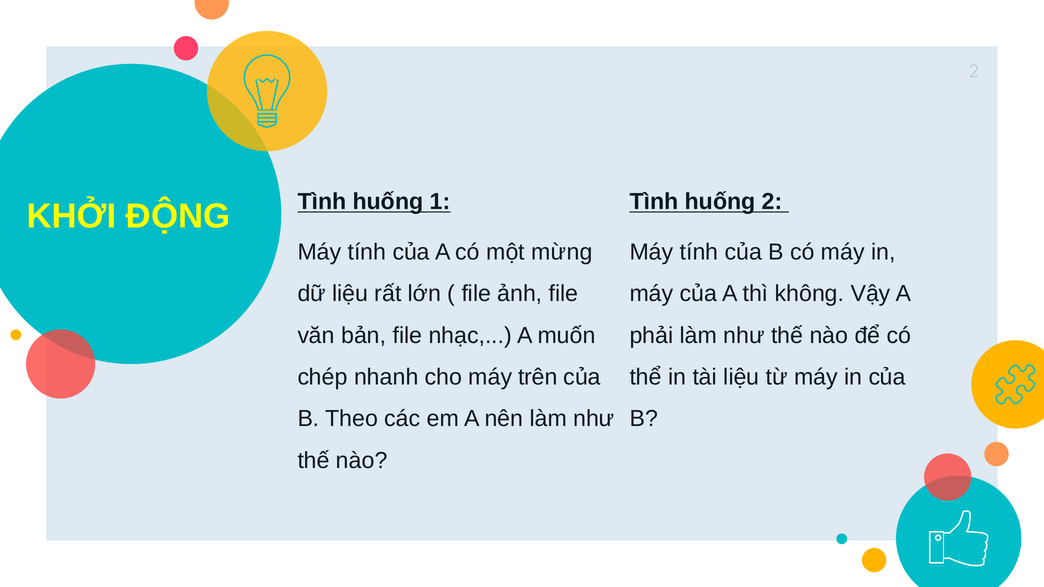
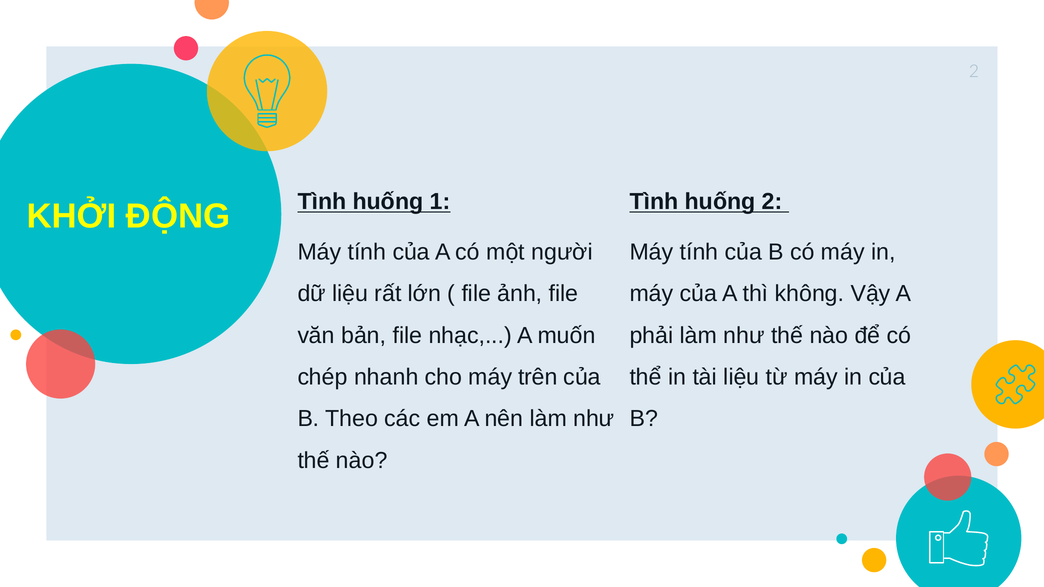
mừng: mừng -> người (562, 252)
